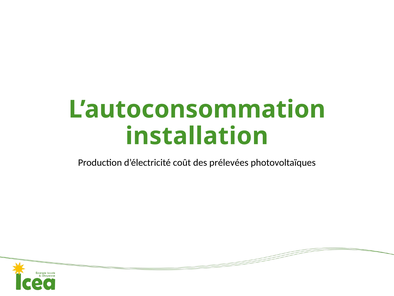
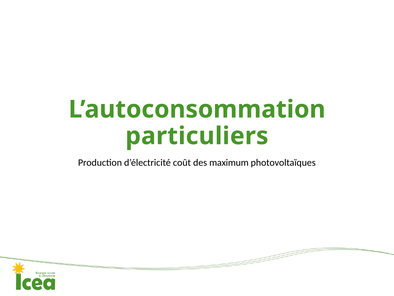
installation: installation -> particuliers (197, 136)
prélevées: prélevées -> maximum (229, 162)
